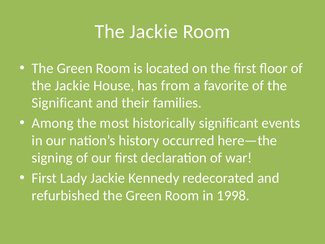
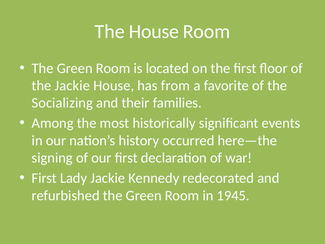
Jackie: Jackie -> House (154, 31)
Significant: Significant -> Socializing (62, 103)
1998: 1998 -> 1945 (233, 195)
